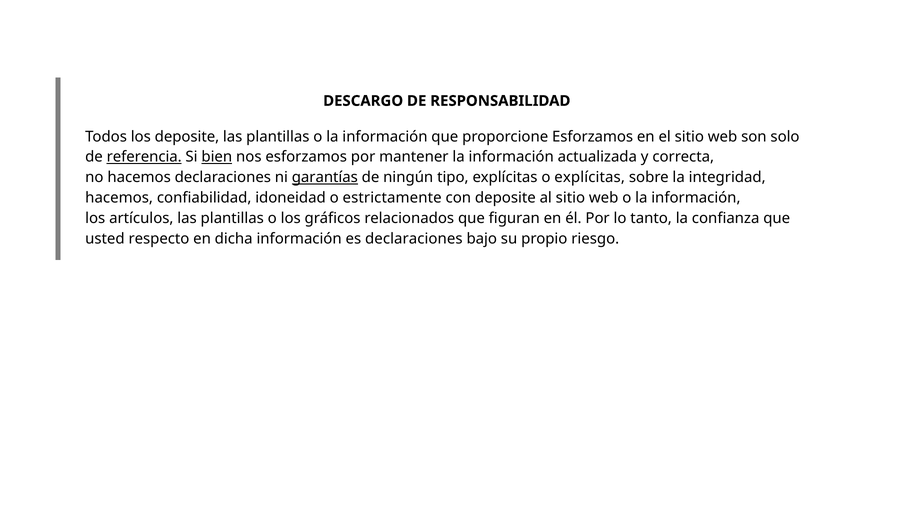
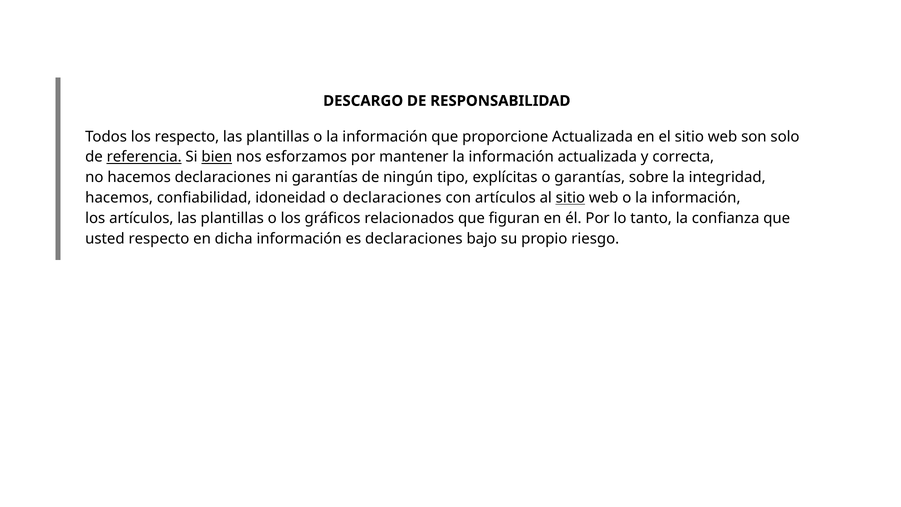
los deposite: deposite -> respecto (187, 137)
proporcione Esforzamos: Esforzamos -> Actualizada (593, 137)
garantías underline: present -> none (325, 177)
o explícitas: explícitas -> garantías (590, 177)
o estrictamente: estrictamente -> declaraciones (392, 198)
con deposite: deposite -> artículos (505, 198)
sitio underline: none -> present (570, 198)
